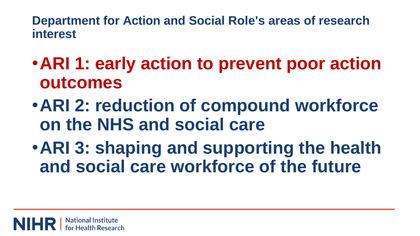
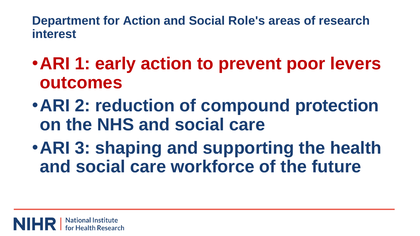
poor action: action -> levers (356, 64)
compound workforce: workforce -> protection (337, 106)
